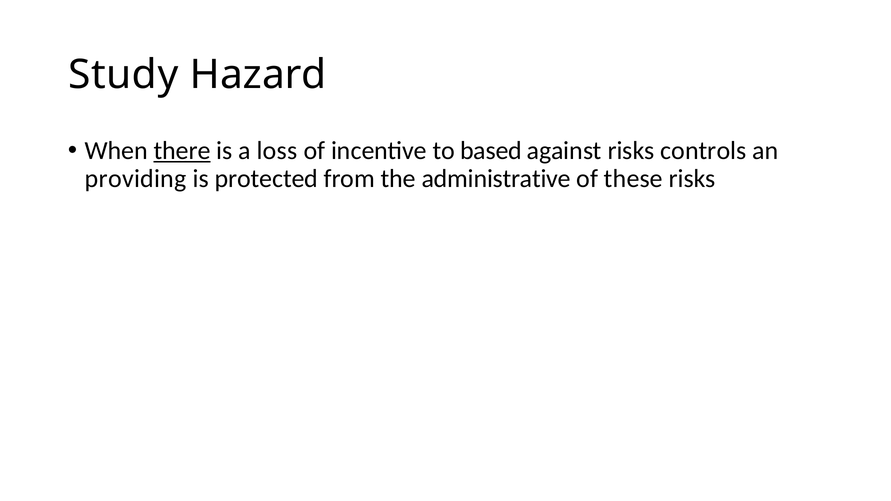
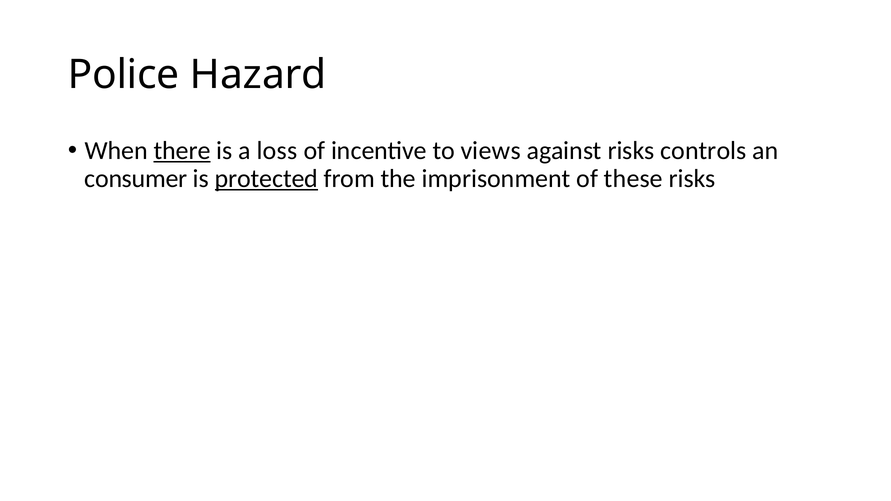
Study: Study -> Police (124, 75)
based: based -> views (491, 151)
providing: providing -> consumer (136, 179)
protected underline: none -> present (266, 179)
administrative: administrative -> imprisonment (496, 179)
